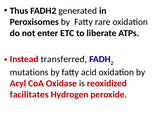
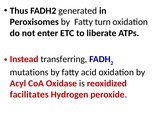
rare: rare -> turn (103, 22)
transferred: transferred -> transferring (64, 59)
